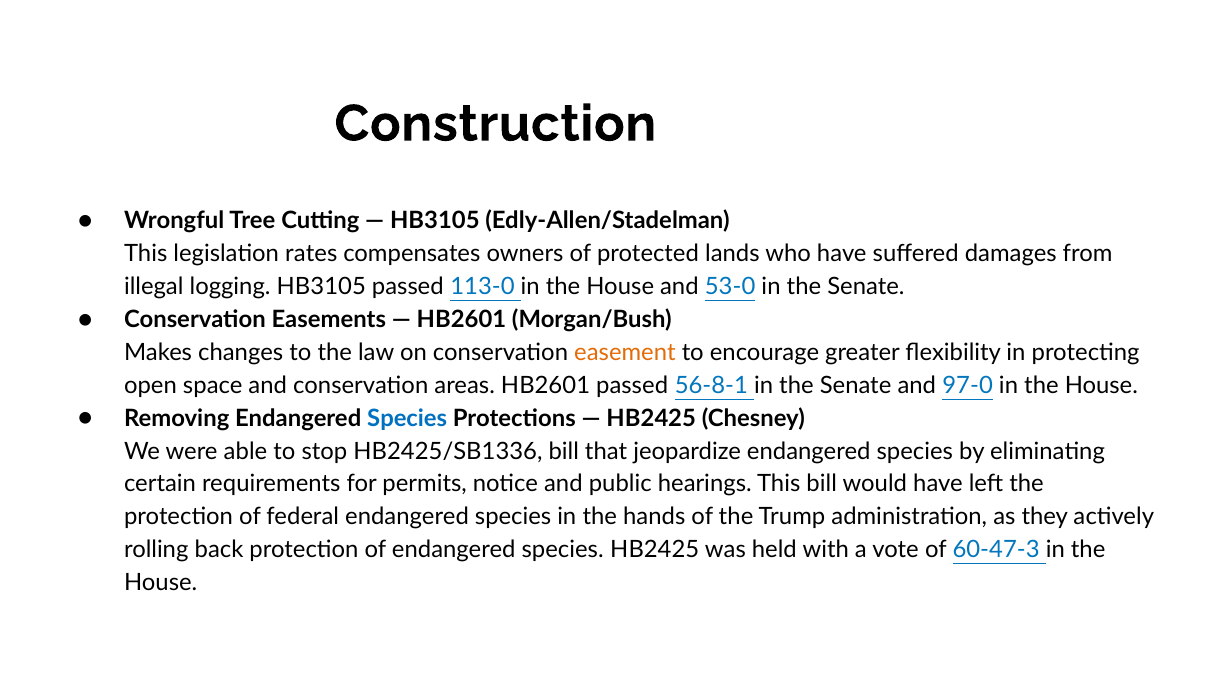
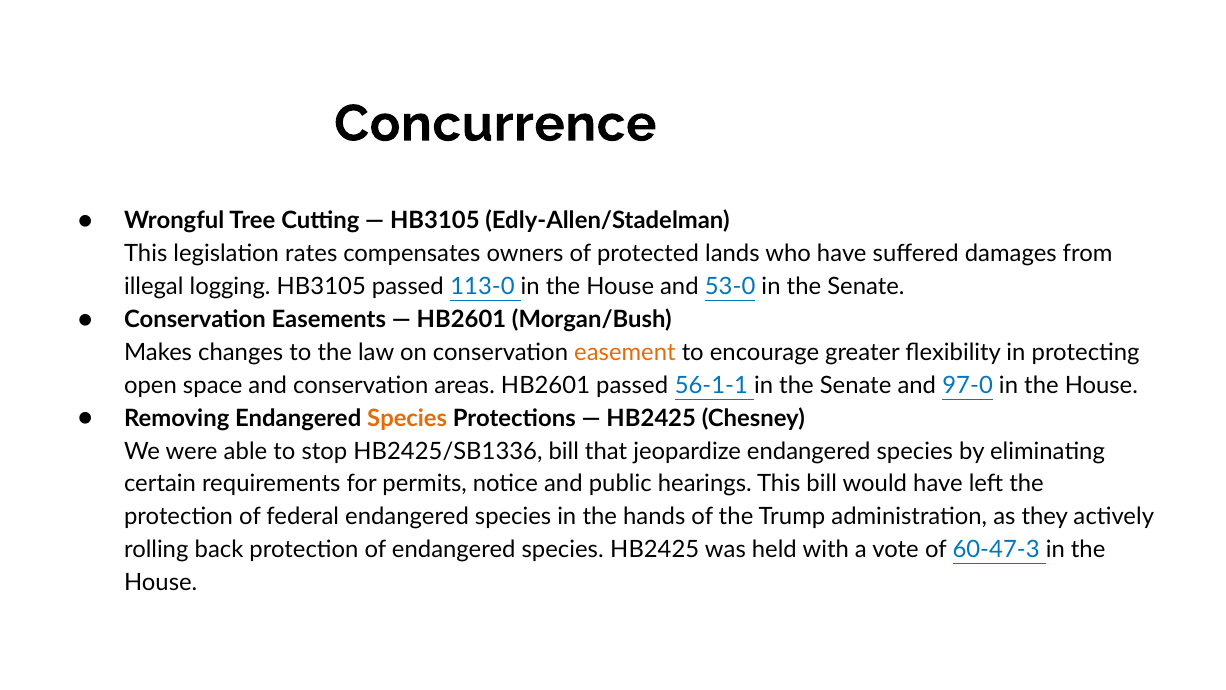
Construction: Construction -> Concurrence (495, 124)
56-8-1: 56-8-1 -> 56-1-1 (711, 385)
Species colour: blue -> orange (407, 418)
